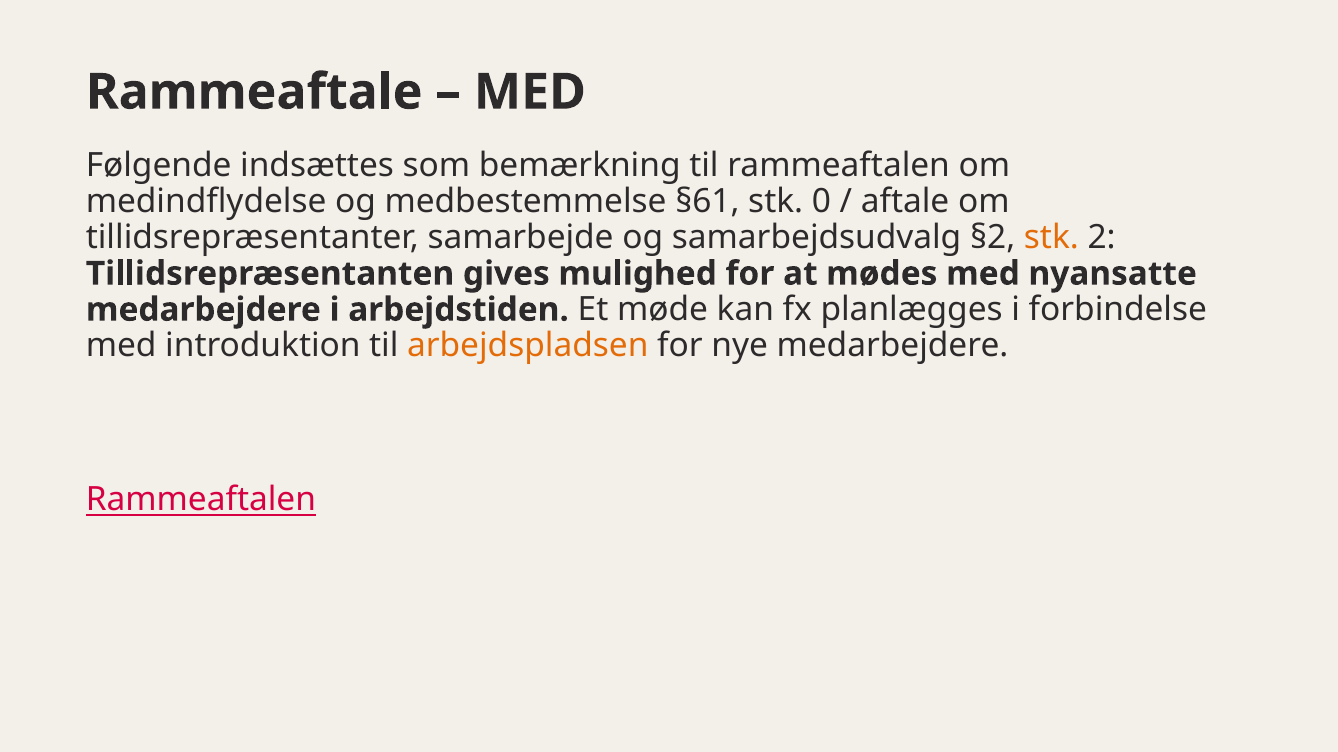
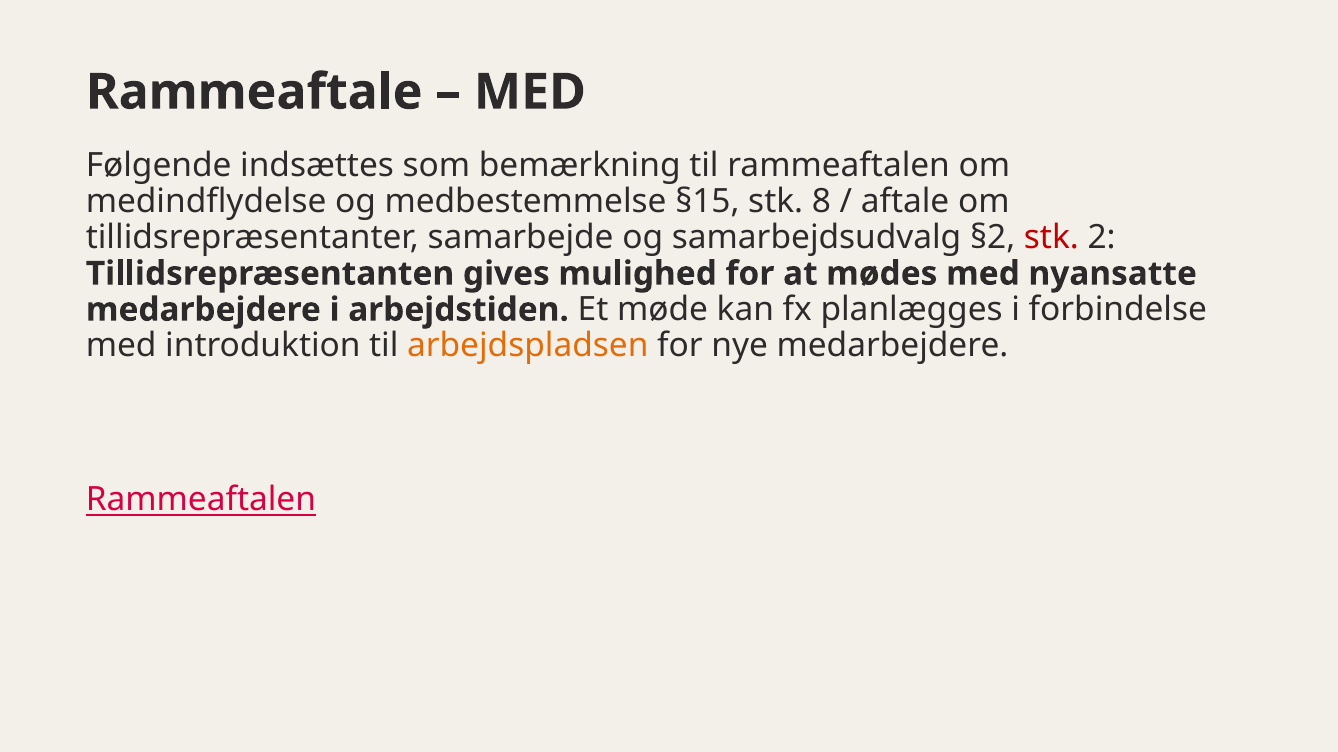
§61: §61 -> §15 (707, 202)
0: 0 -> 8 (821, 202)
stk colour: orange -> red (1051, 238)
